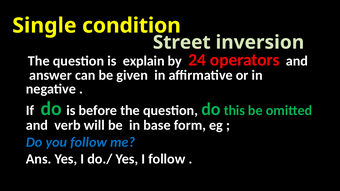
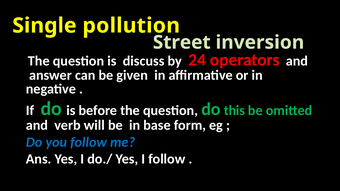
condition: condition -> pollution (131, 26)
explain: explain -> discuss (144, 61)
